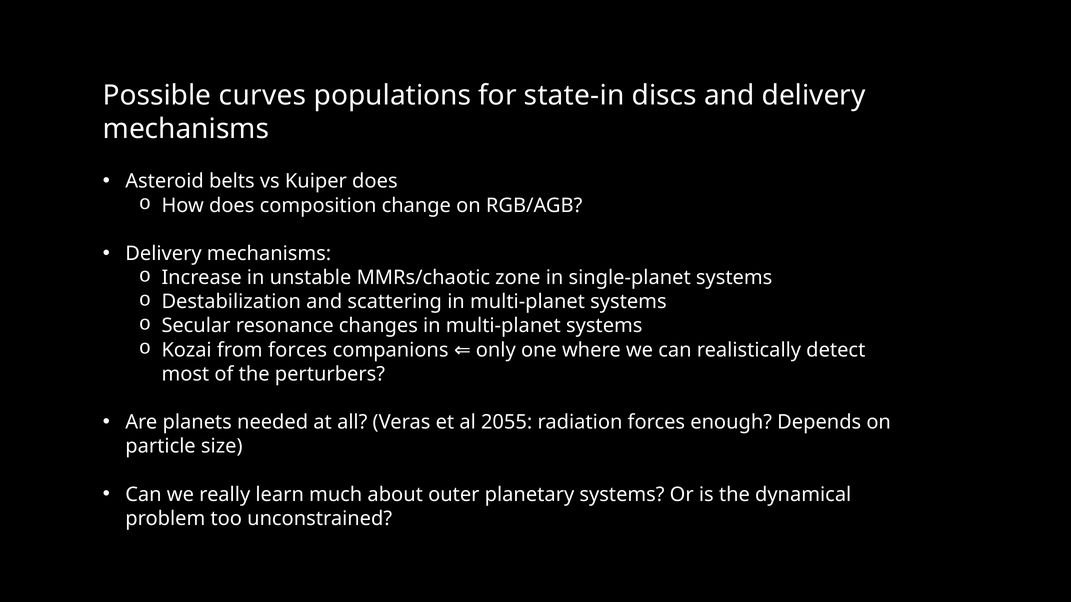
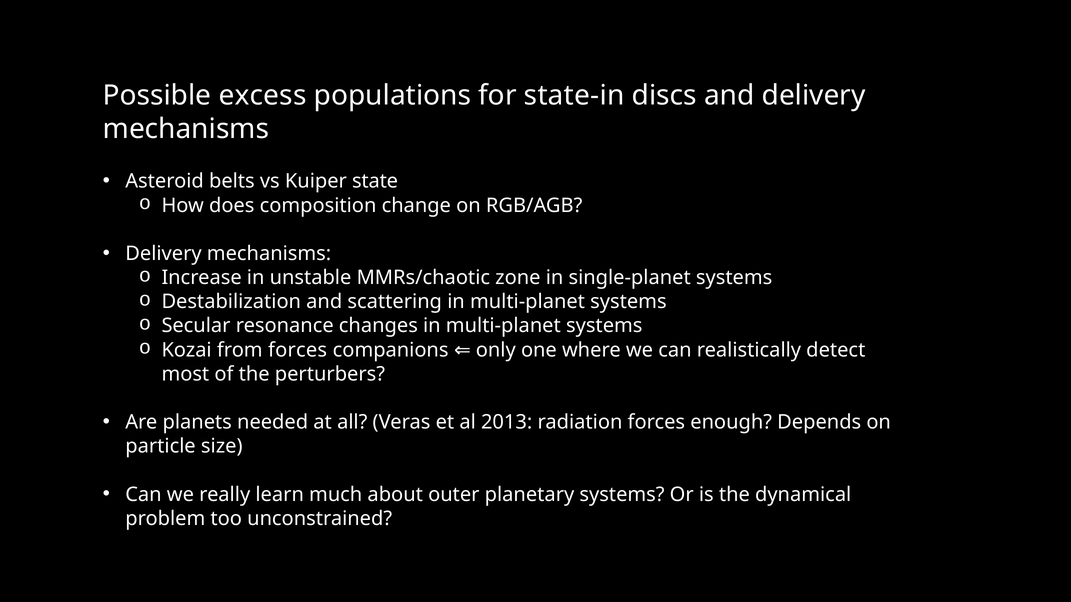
curves: curves -> excess (263, 95)
Kuiper does: does -> state (375, 182)
2055: 2055 -> 2013 (507, 422)
